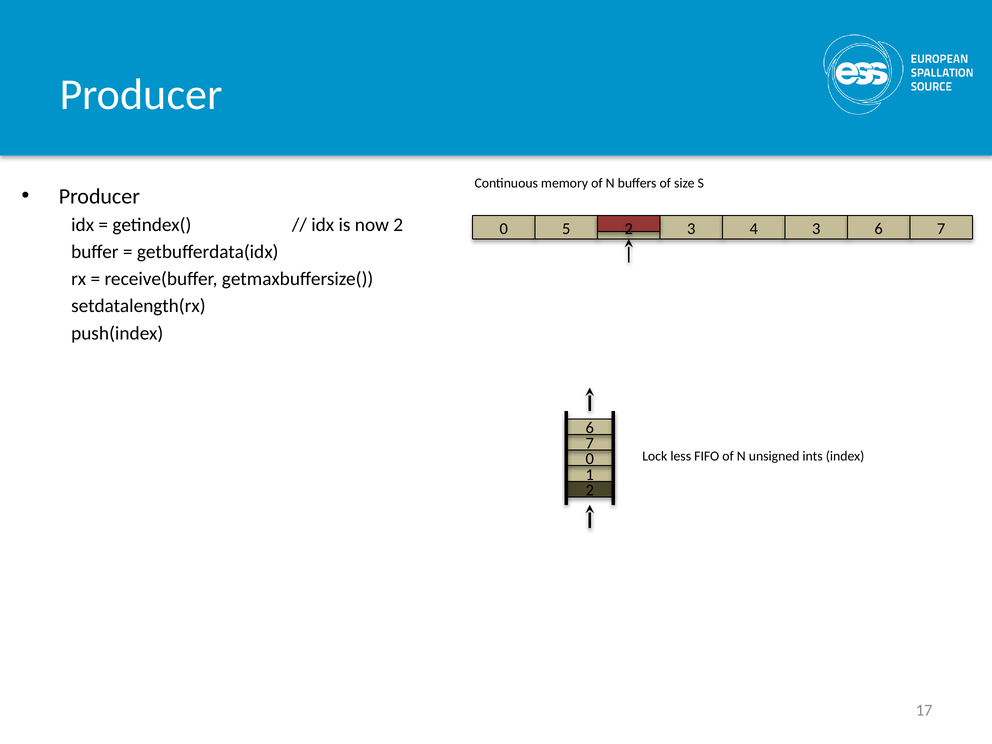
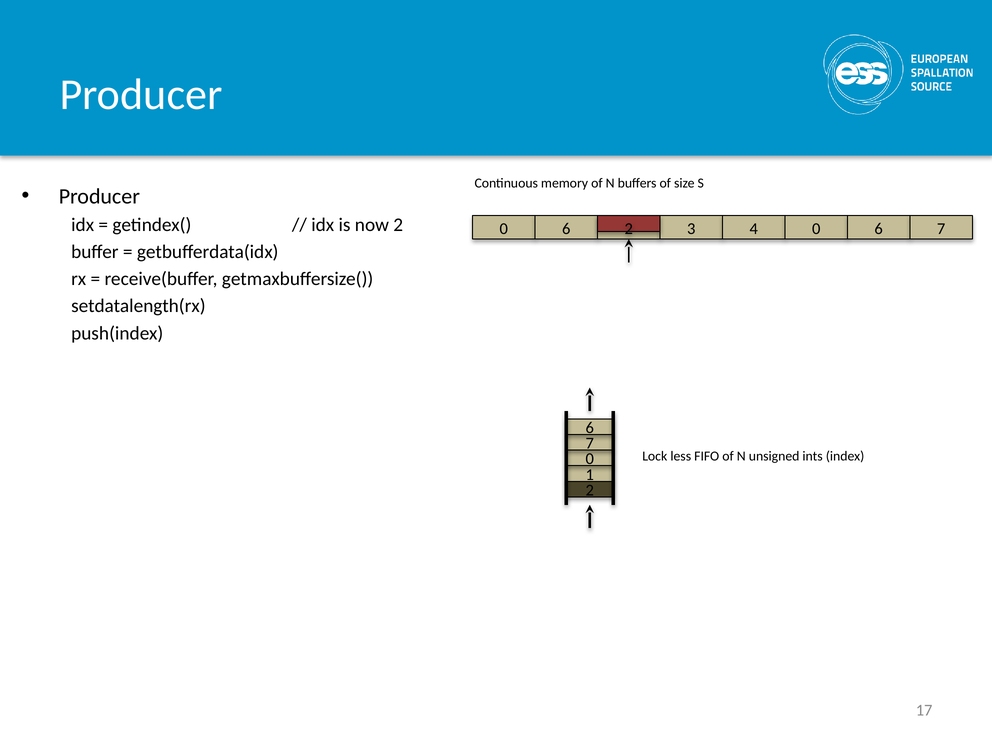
5: 5 -> 6 (566, 229)
4 3: 3 -> 0 (816, 229)
